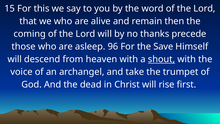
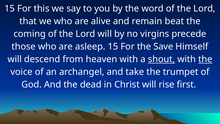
then: then -> beat (174, 21)
thanks: thanks -> virgins (155, 34)
asleep 96: 96 -> 15 (113, 47)
the underline: none -> present (205, 59)
